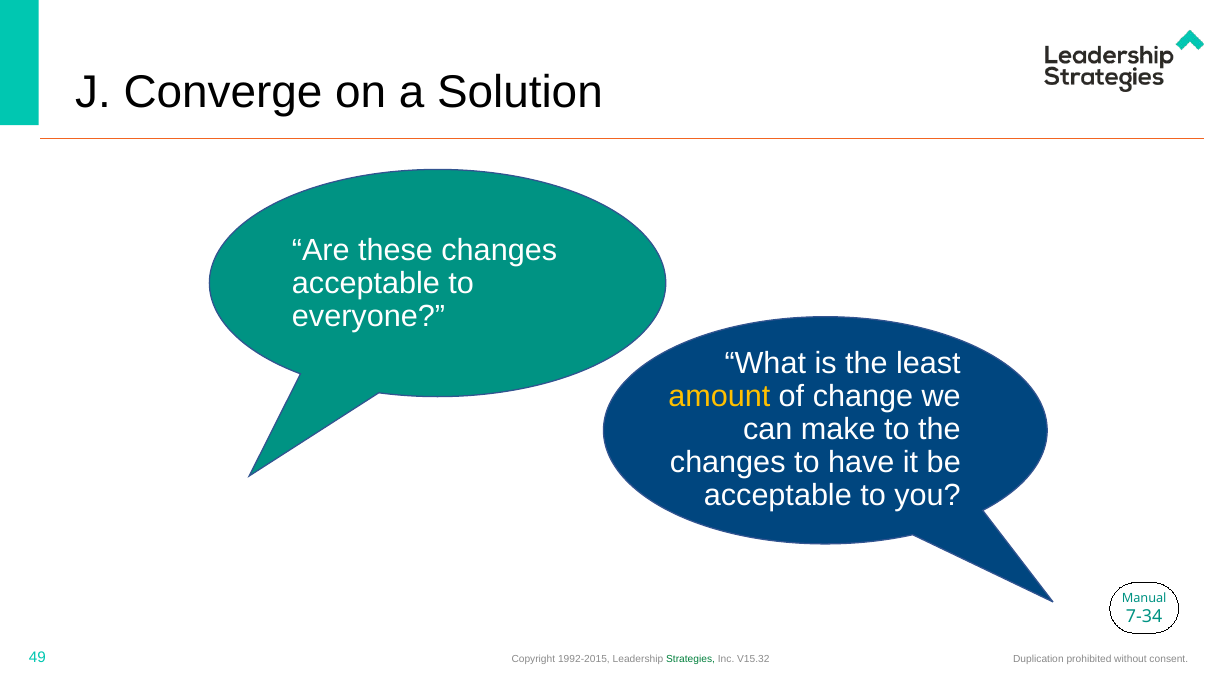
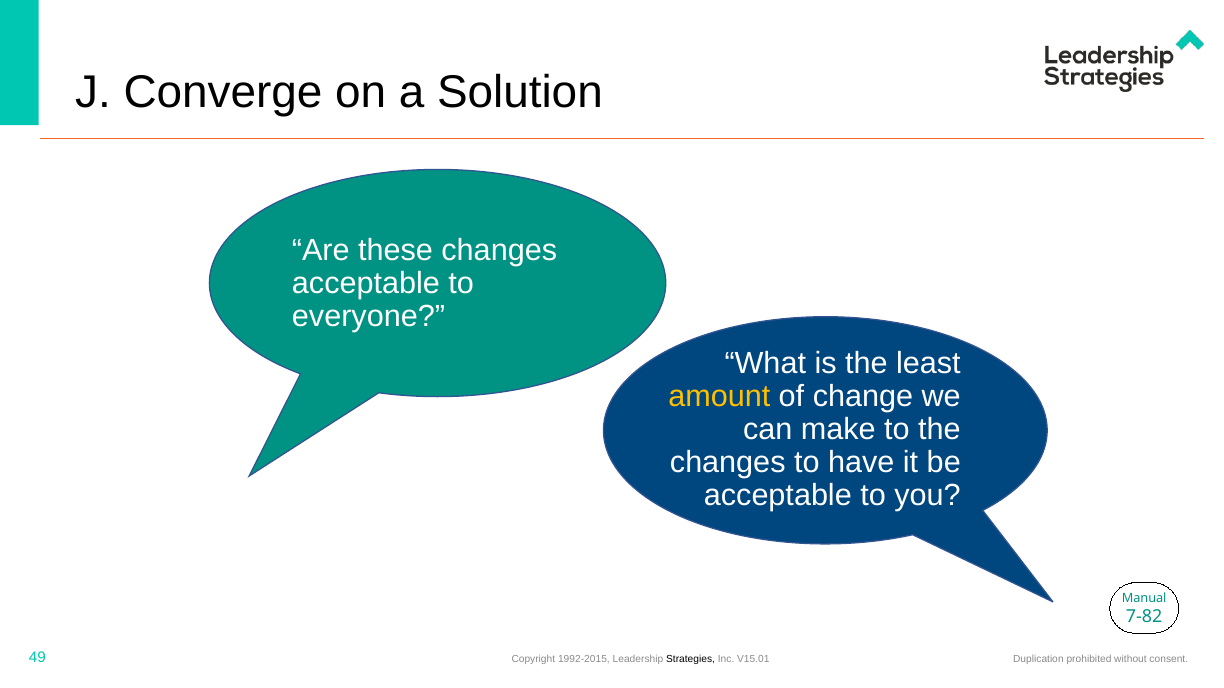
7-34: 7-34 -> 7-82 (1144, 617)
Strategies colour: green -> black (691, 659)
V15.32: V15.32 -> V15.01 (753, 659)
